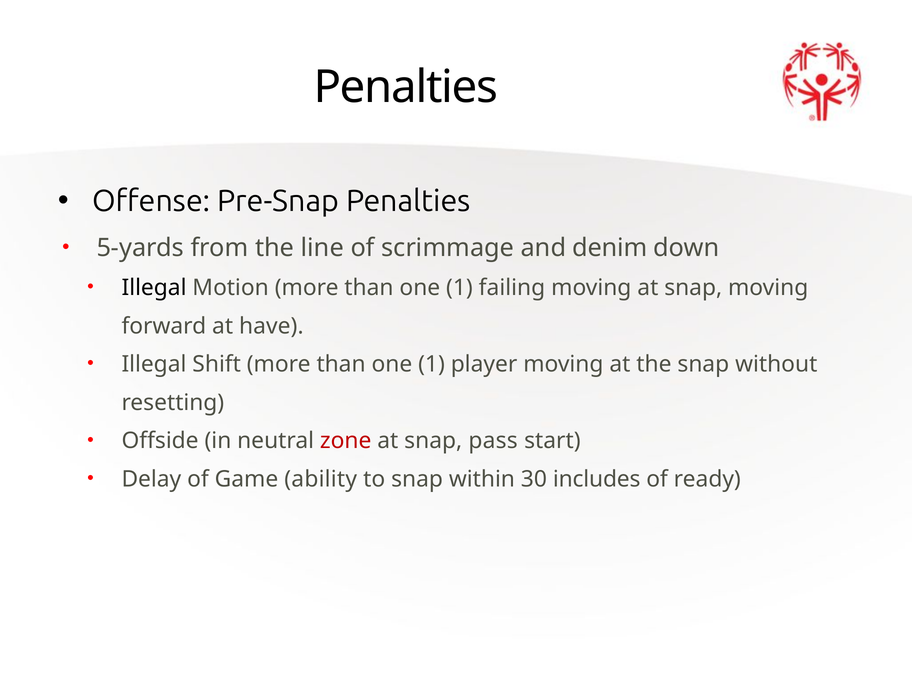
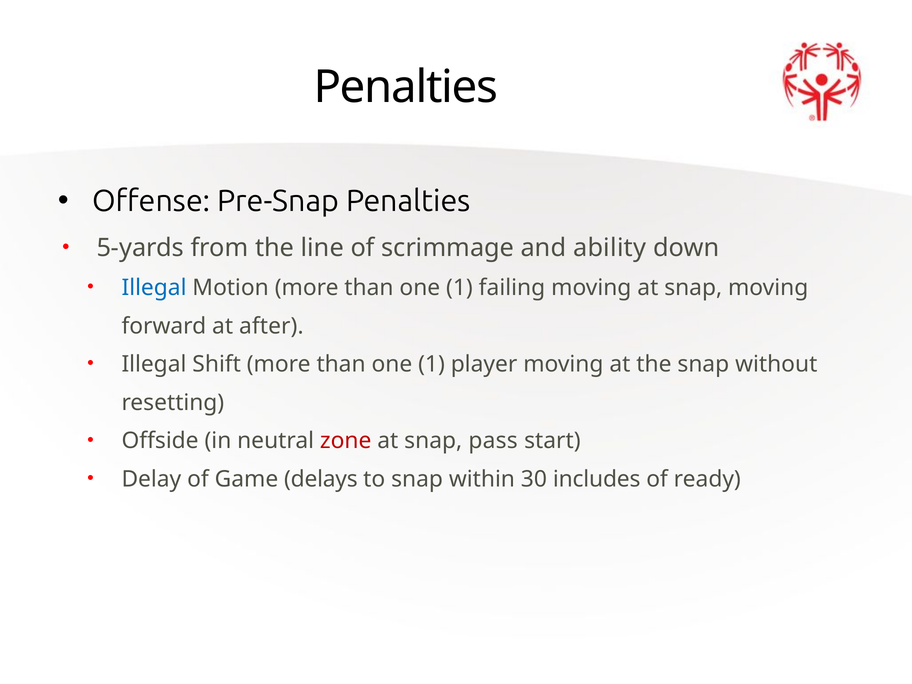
denim: denim -> ability (610, 248)
Illegal colour: black -> blue (154, 288)
have: have -> after (271, 326)
ability: ability -> delays (321, 479)
